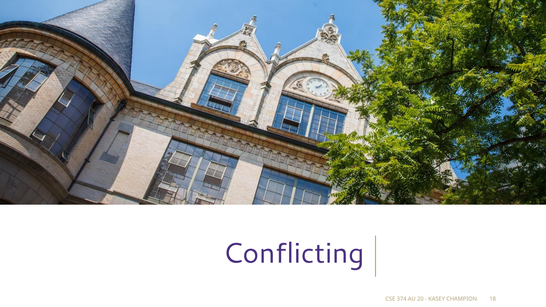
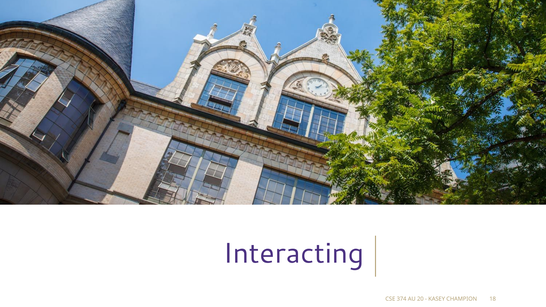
Conflicting: Conflicting -> Interacting (294, 254)
